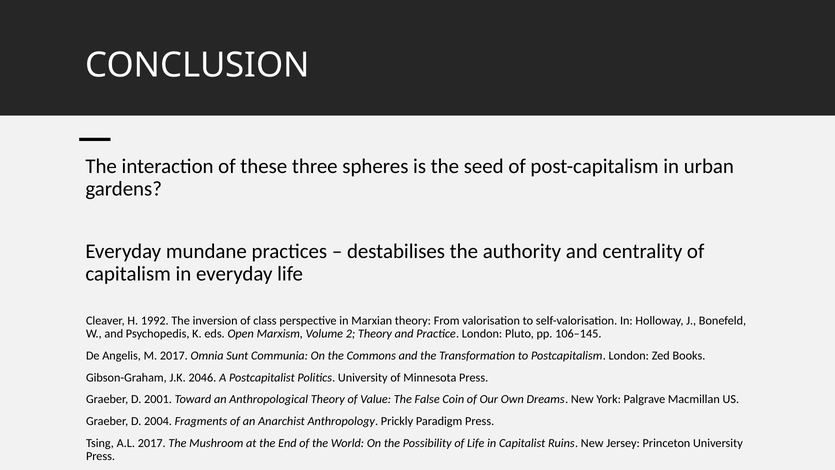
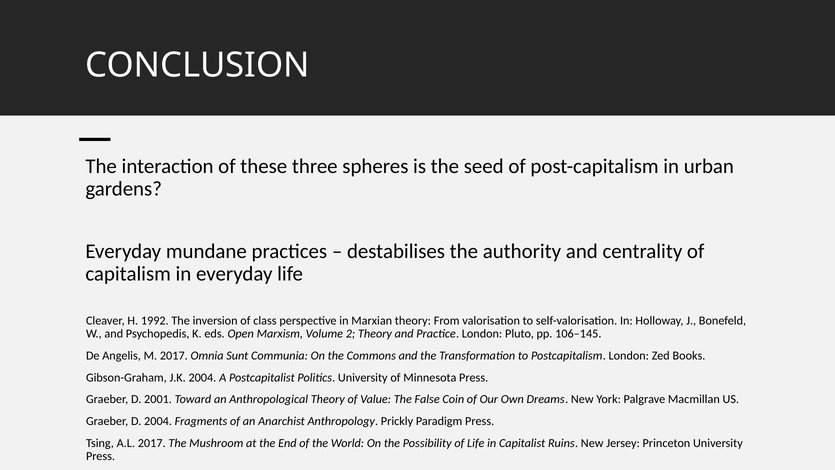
J.K 2046: 2046 -> 2004 (202, 377)
